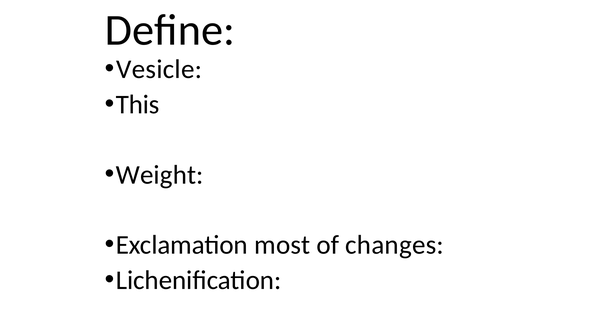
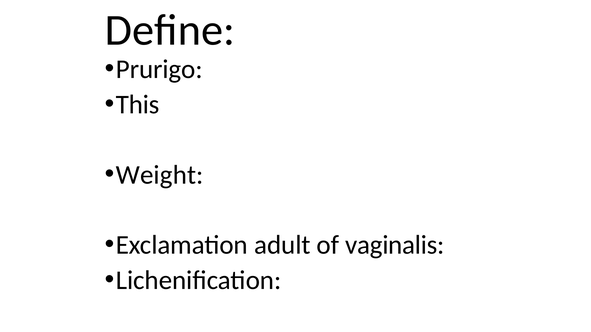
Vesicle: Vesicle -> Prurigo (159, 69)
most: most -> adult (282, 245)
changes: changes -> vaginalis (395, 245)
